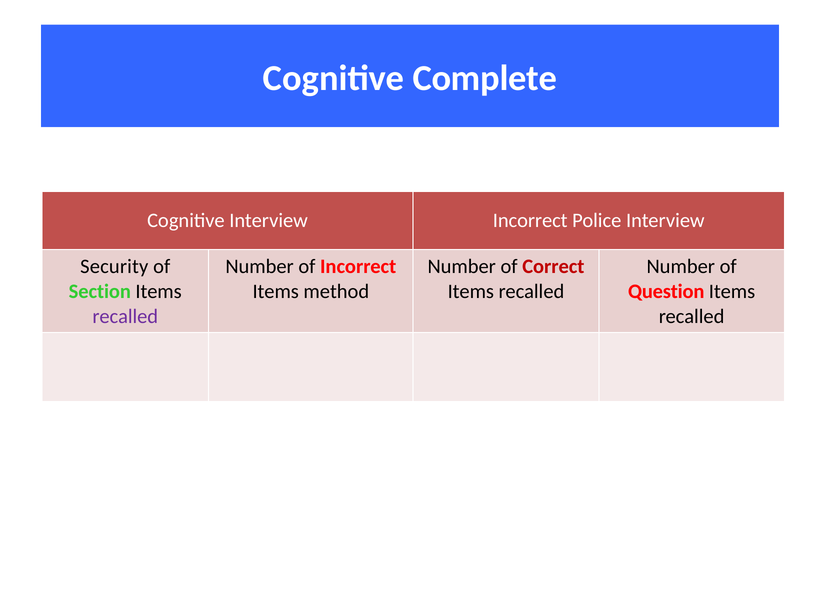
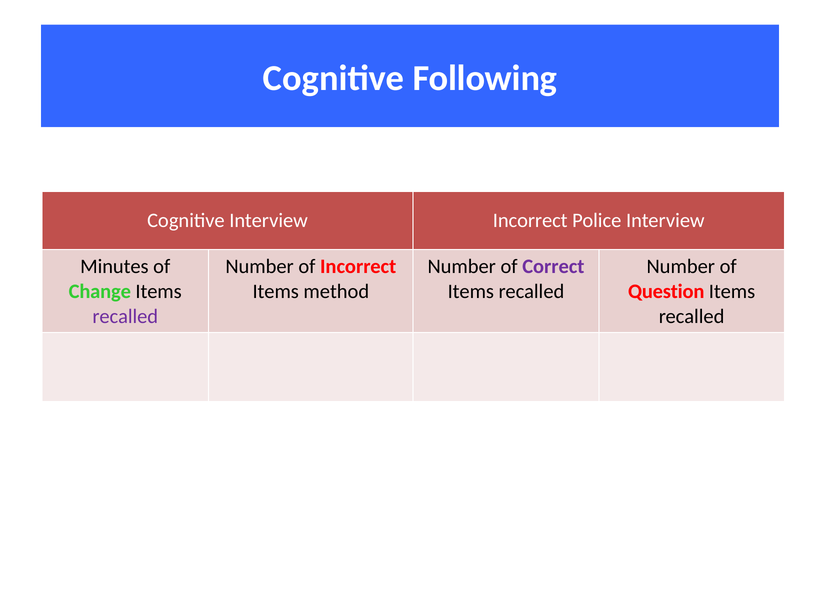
Complete: Complete -> Following (485, 78)
Security: Security -> Minutes (114, 266)
Correct colour: red -> purple (553, 266)
Section: Section -> Change (100, 291)
